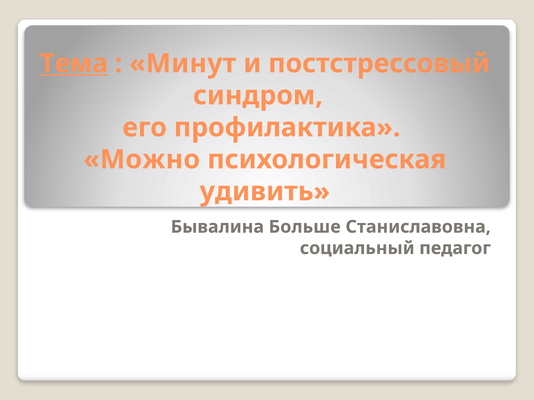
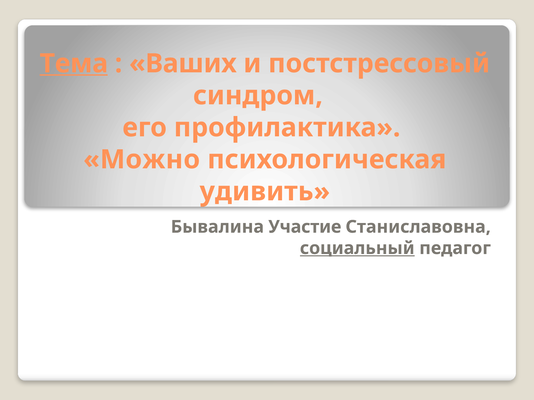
Минут: Минут -> Ваших (183, 64)
Больше: Больше -> Участие (305, 227)
социальный underline: none -> present (357, 248)
